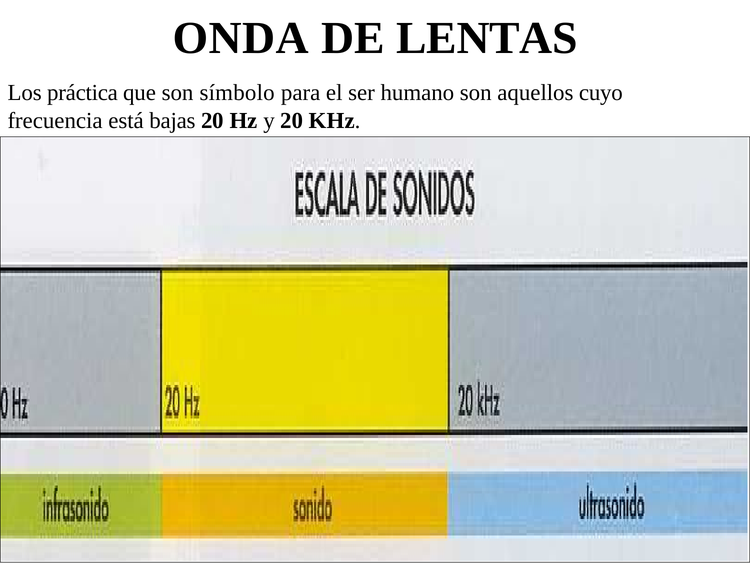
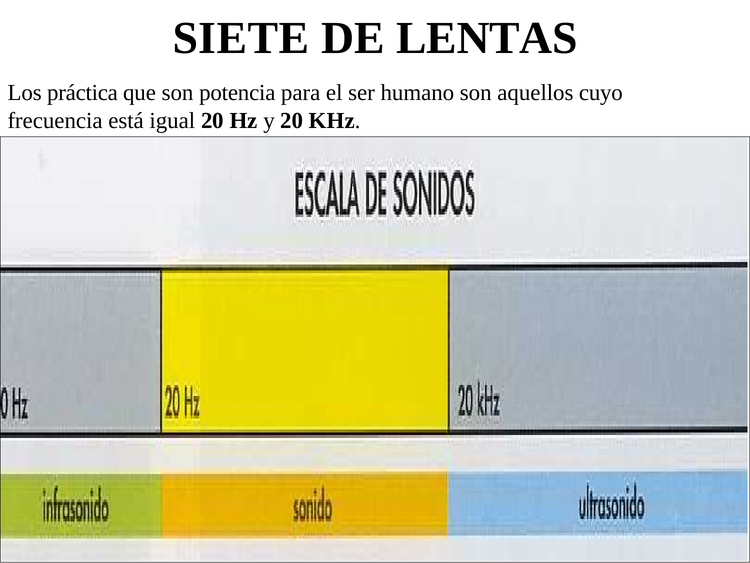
ONDA: ONDA -> SIETE (241, 38)
símbolo: símbolo -> potencia (237, 93)
bajas: bajas -> igual (172, 121)
